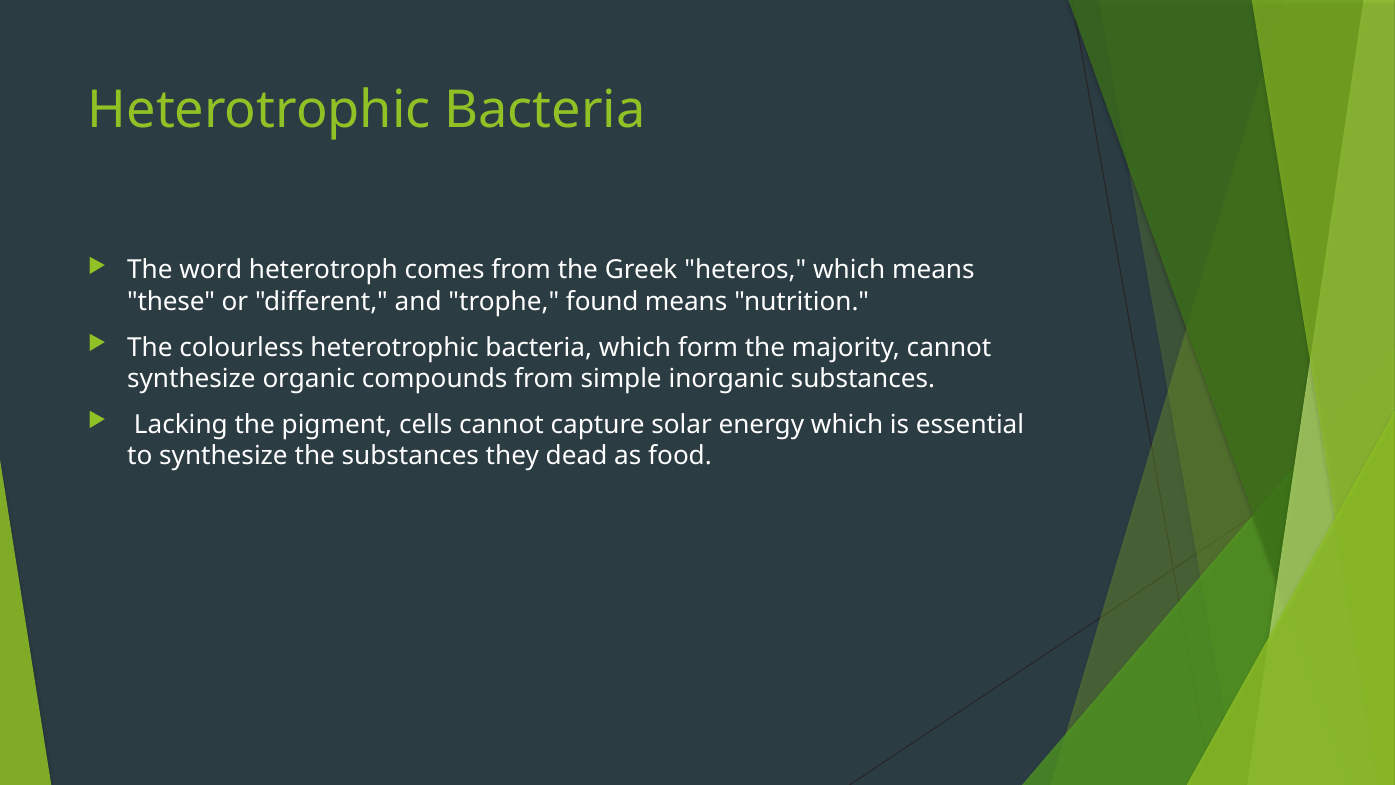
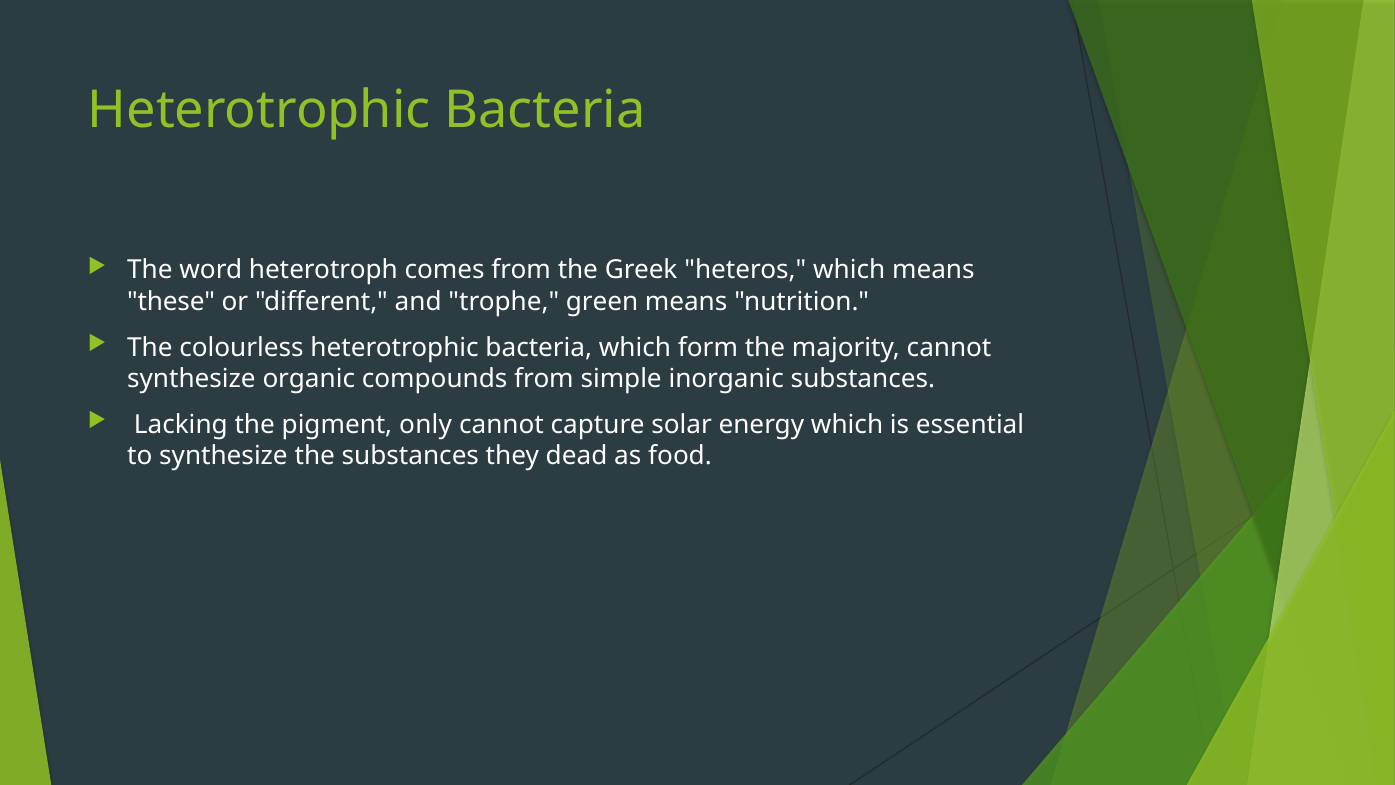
found: found -> green (602, 301)
cells: cells -> only (426, 425)
